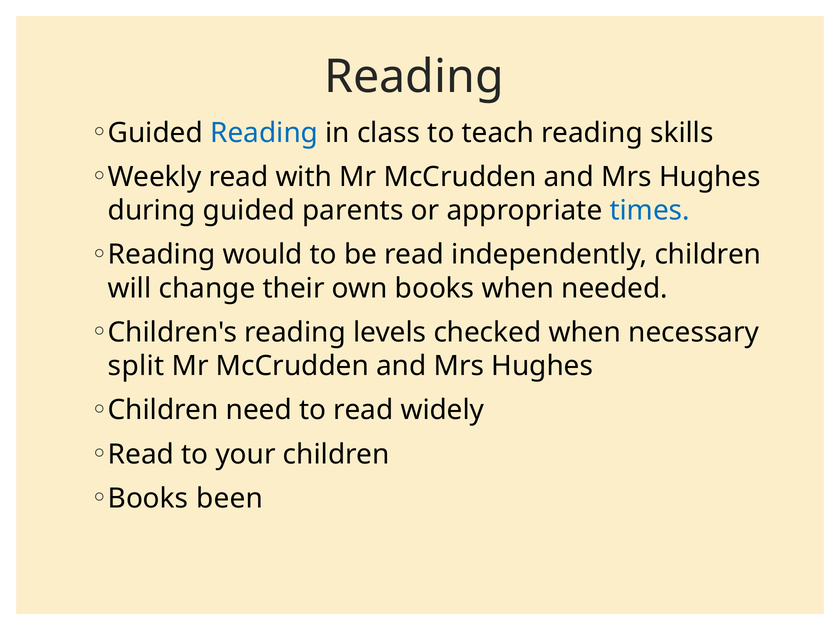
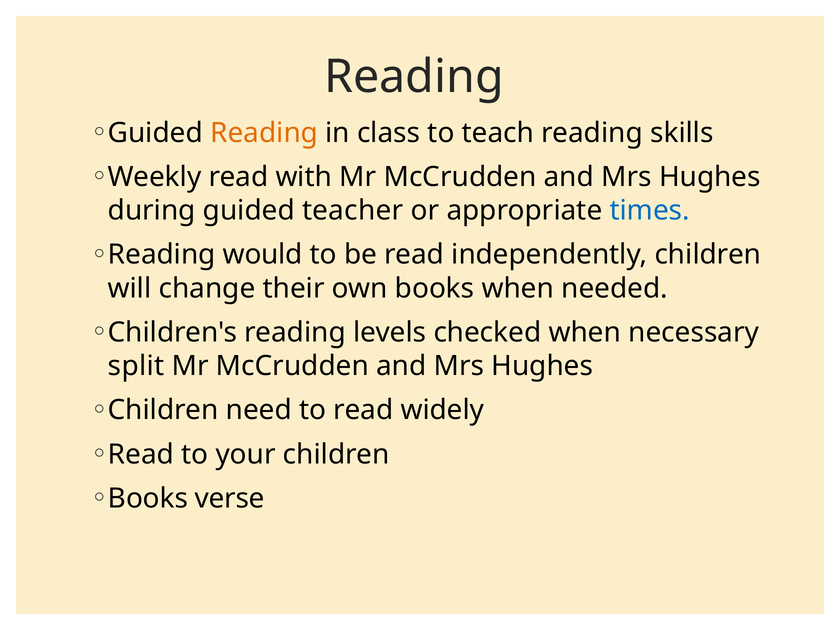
Reading colour: blue -> orange (264, 133)
parents: parents -> teacher (353, 211)
been: been -> verse (230, 498)
